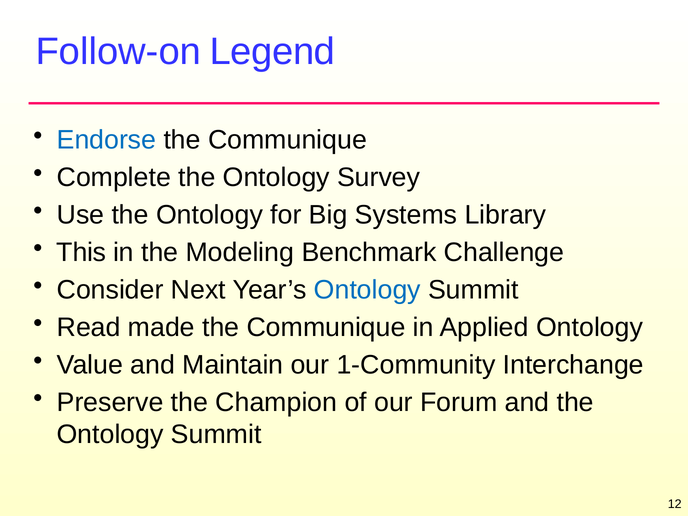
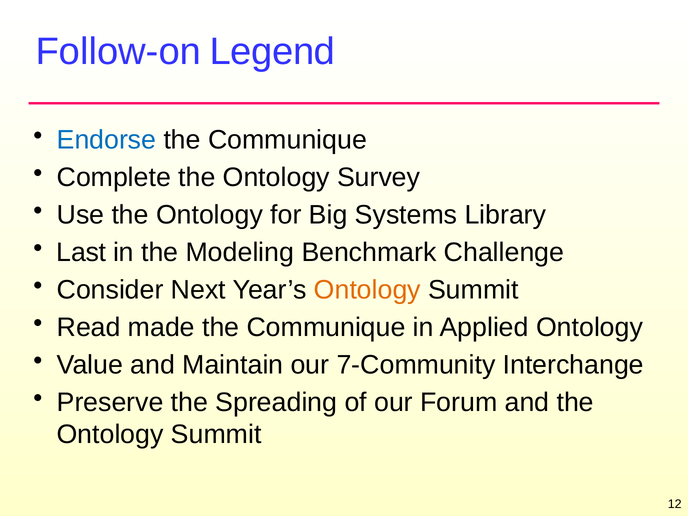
This: This -> Last (81, 253)
Ontology colour: blue -> orange (367, 290)
1-Community: 1-Community -> 7-Community (416, 365)
Champion: Champion -> Spreading (276, 403)
